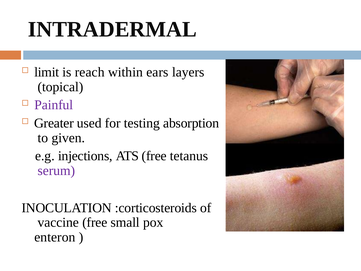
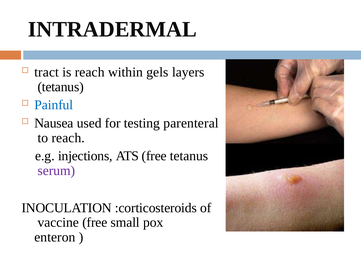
limit: limit -> tract (47, 72)
ears: ears -> gels (157, 72)
topical: topical -> tetanus (61, 87)
Painful colour: purple -> blue (54, 105)
Greater: Greater -> Nausea (54, 123)
absorption: absorption -> parenteral (191, 123)
to given: given -> reach (68, 138)
